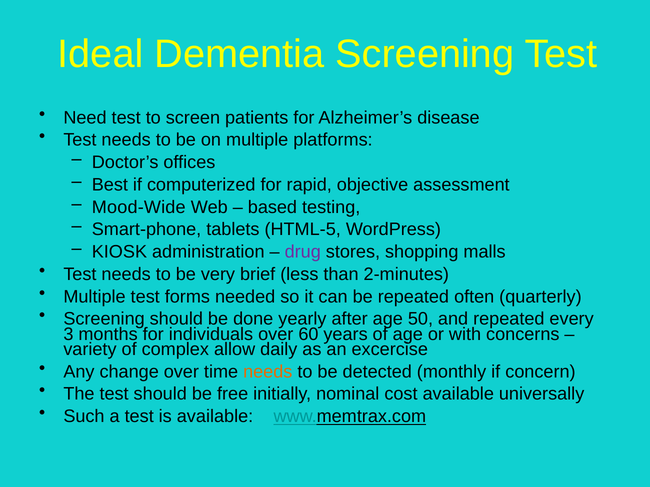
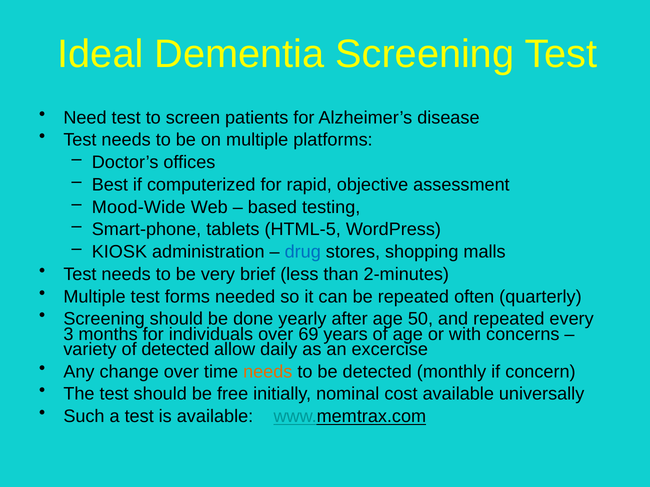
drug colour: purple -> blue (303, 252)
60: 60 -> 69 (308, 334)
of complex: complex -> detected (175, 350)
